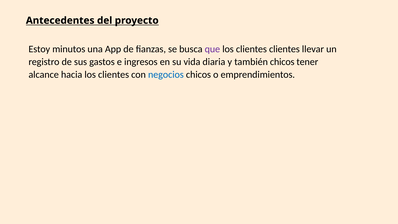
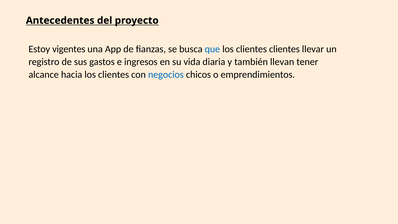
minutos: minutos -> vigentes (69, 49)
que colour: purple -> blue (212, 49)
también chicos: chicos -> llevan (282, 62)
